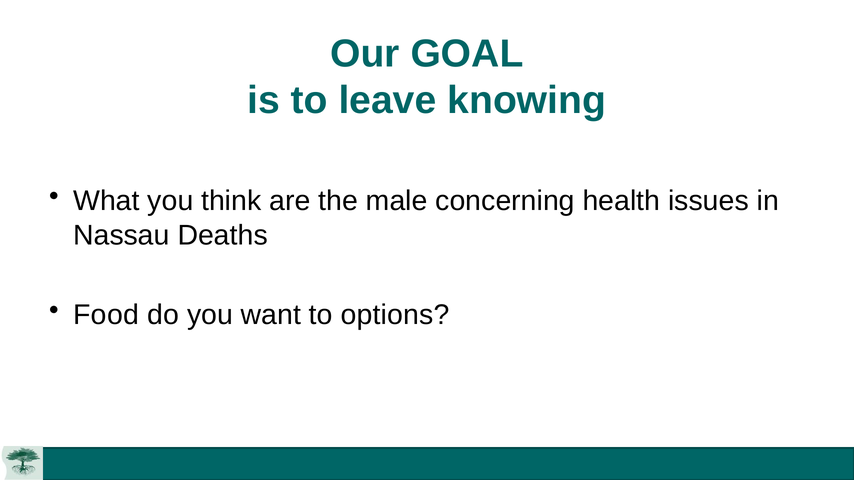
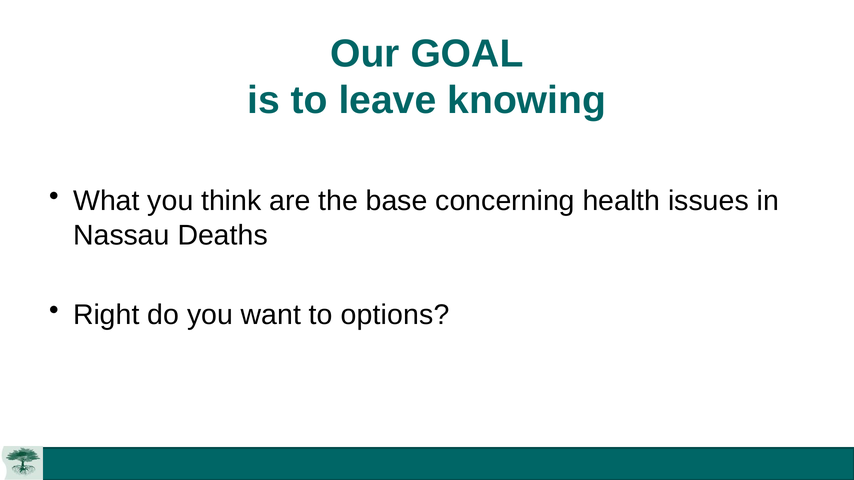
male: male -> base (397, 201)
Food: Food -> Right (106, 315)
